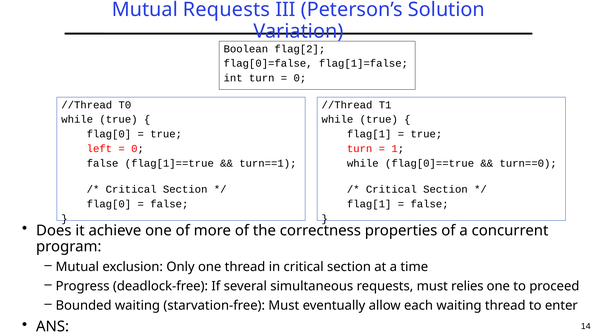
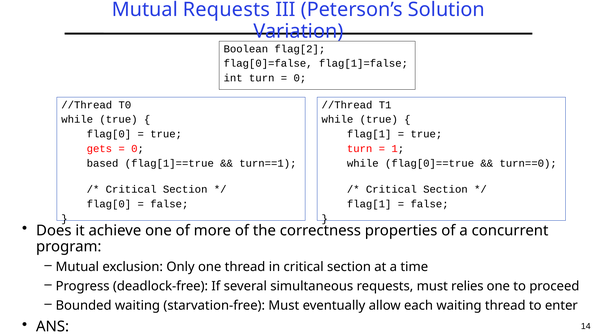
left: left -> gets (99, 149)
false: false -> based (103, 163)
